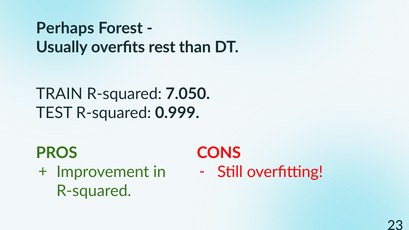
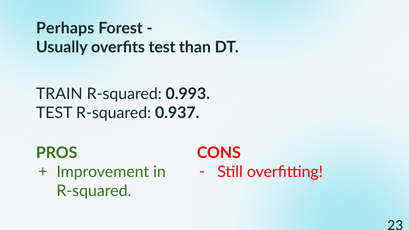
overfits rest: rest -> test (162, 47)
7.050: 7.050 -> 0.993 (188, 94)
0.999: 0.999 -> 0.937 (177, 113)
